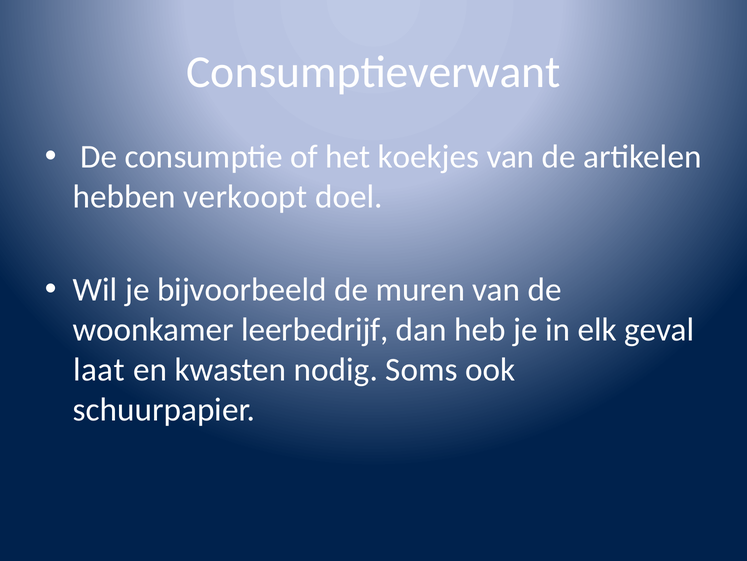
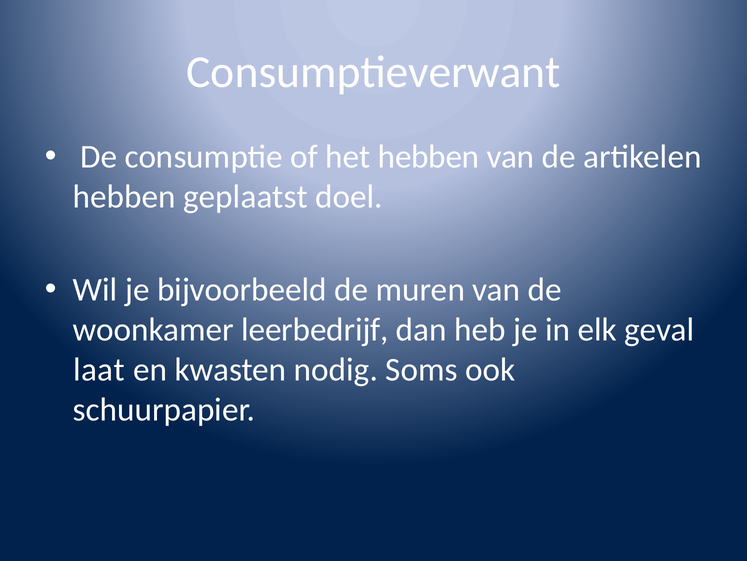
het koekjes: koekjes -> hebben (429, 157)
verkoopt: verkoopt -> geplaatst (245, 197)
